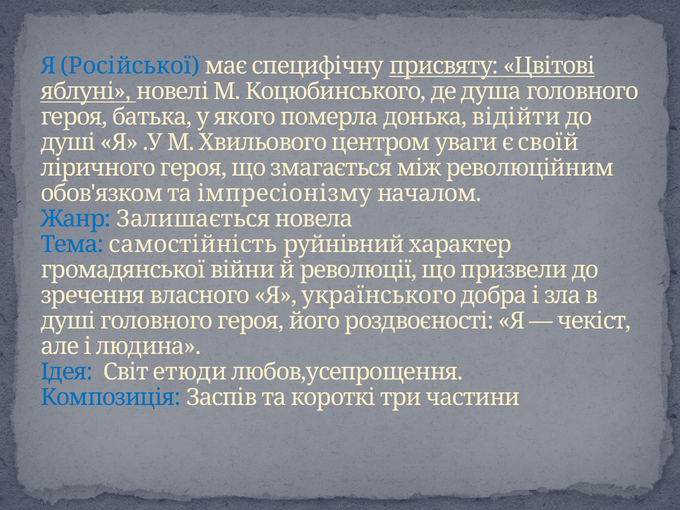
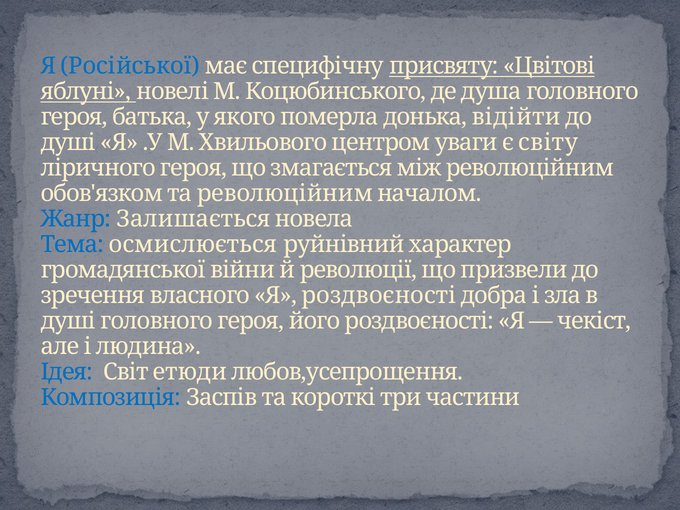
своїй: своїй -> світу (548, 142)
та імпресіонізму: імпресіонізму -> революційним (285, 193)
самостійність: самостійність -> осмислюється (193, 244)
Я українського: українського -> роздвоєності (379, 295)
